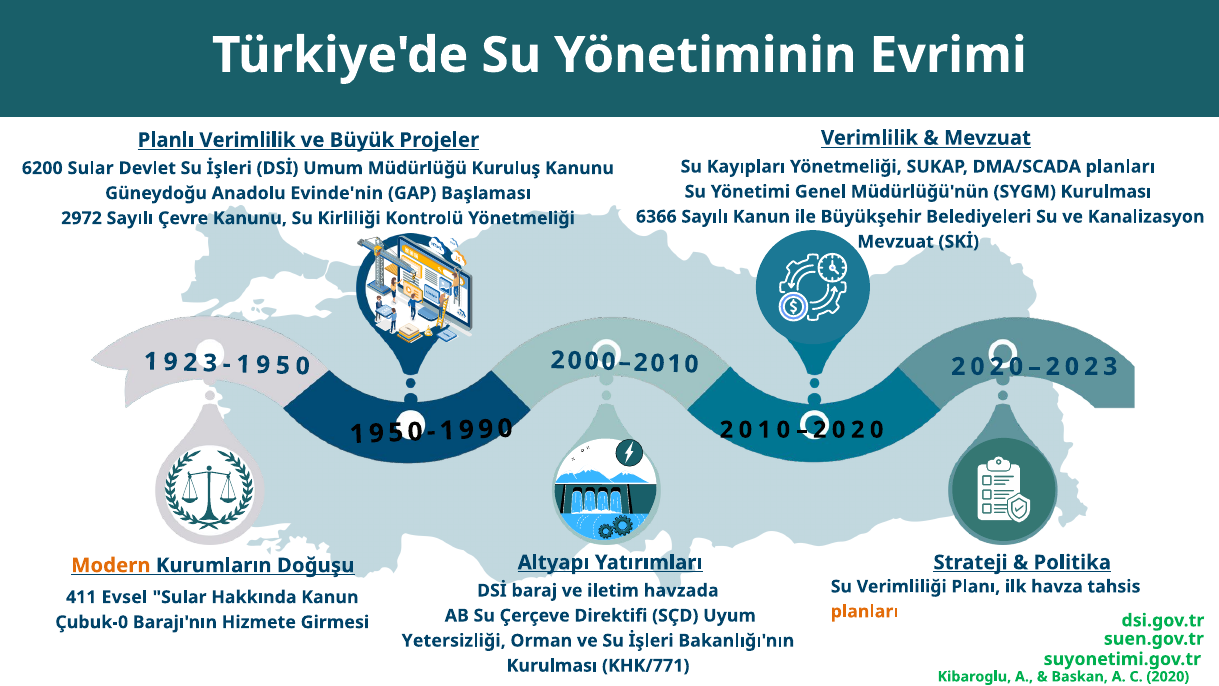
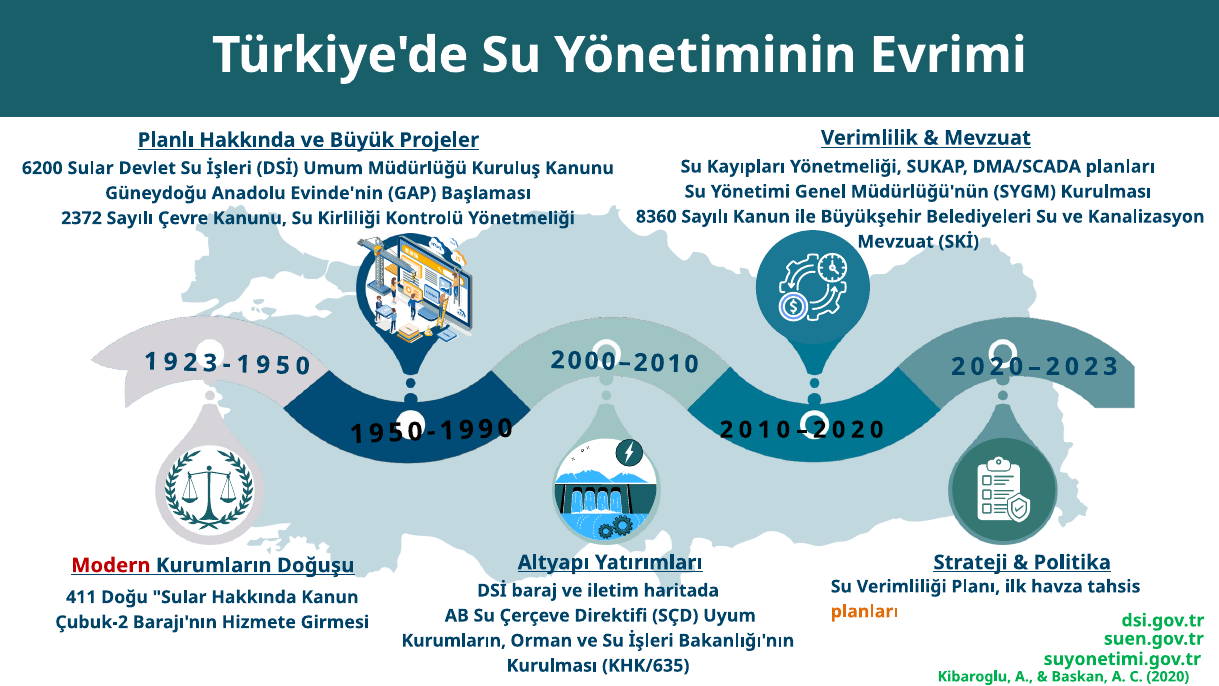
Planlı Verimlilik: Verimlilik -> Hakkında (247, 140)
6366: 6366 -> 8360 (656, 217)
2972: 2972 -> 2372 (82, 218)
Modern colour: orange -> red (111, 565)
havzada: havzada -> haritada (681, 590)
Evsel: Evsel -> Doğu (125, 597)
Çubuk-0: Çubuk-0 -> Çubuk-2 (92, 622)
Yetersizliği: Yetersizliği -> Kurumların (454, 640)
KHK/771: KHK/771 -> KHK/635 (646, 665)
